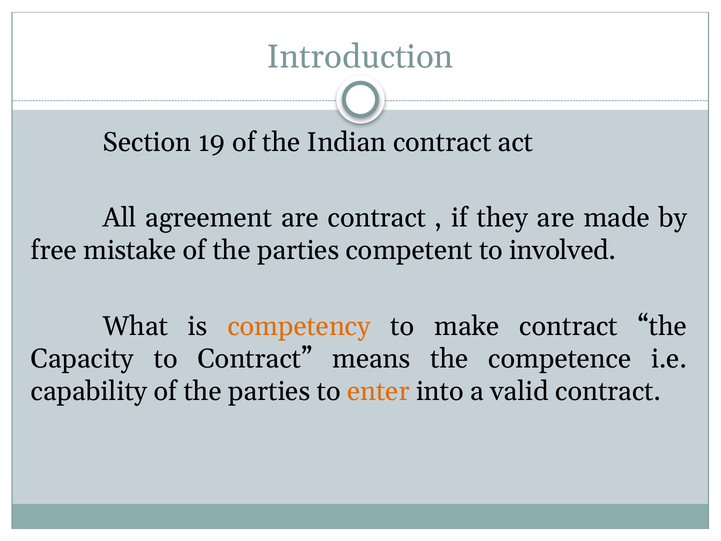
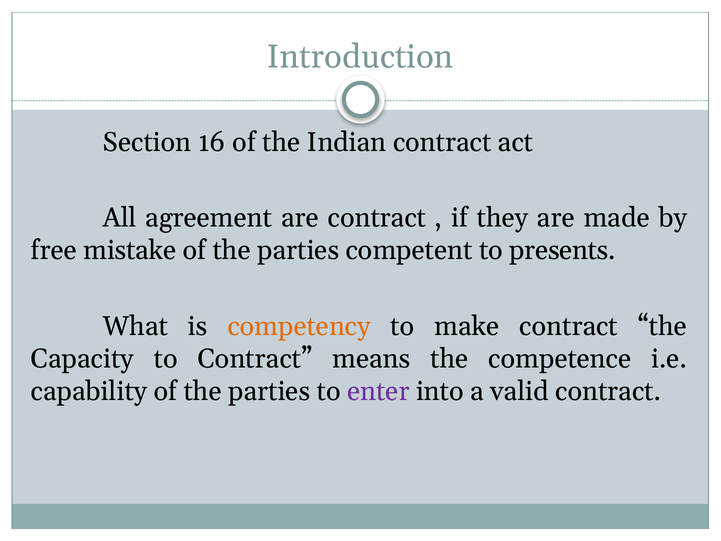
19: 19 -> 16 (212, 142)
involved: involved -> presents (562, 250)
enter colour: orange -> purple (378, 391)
